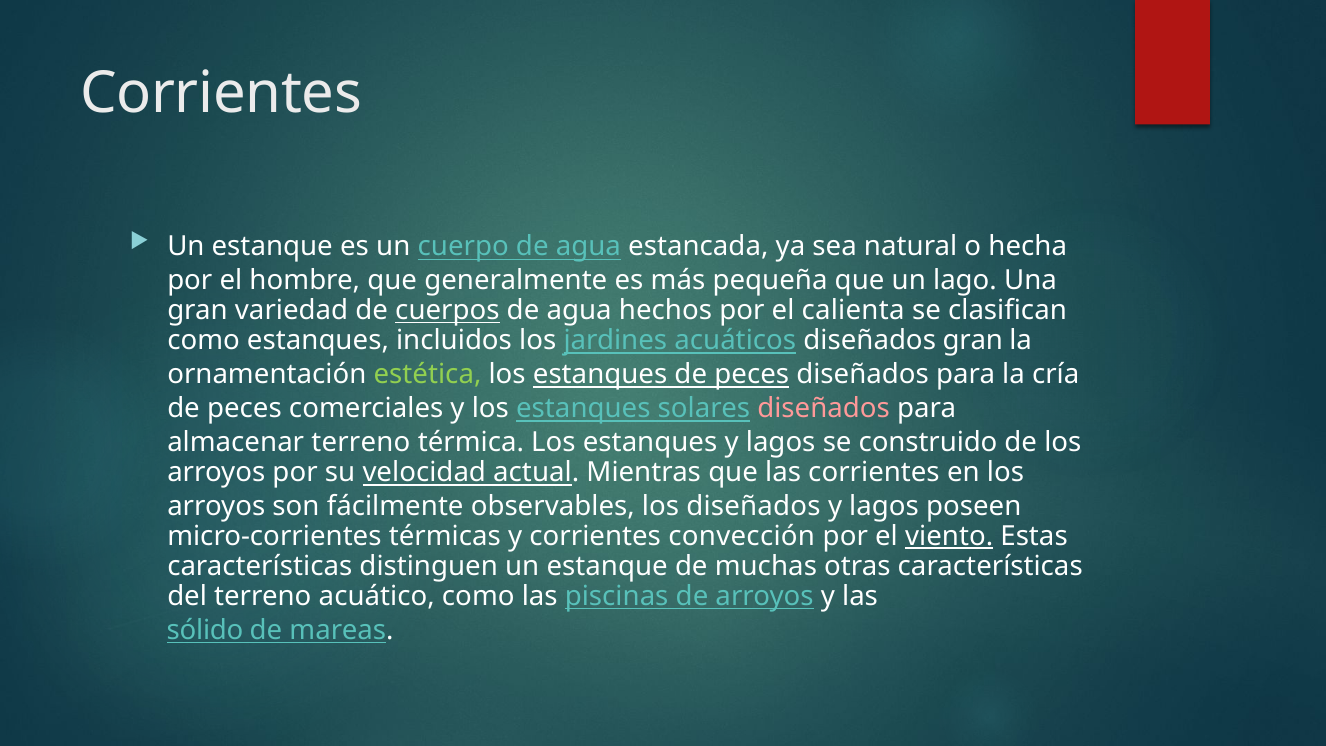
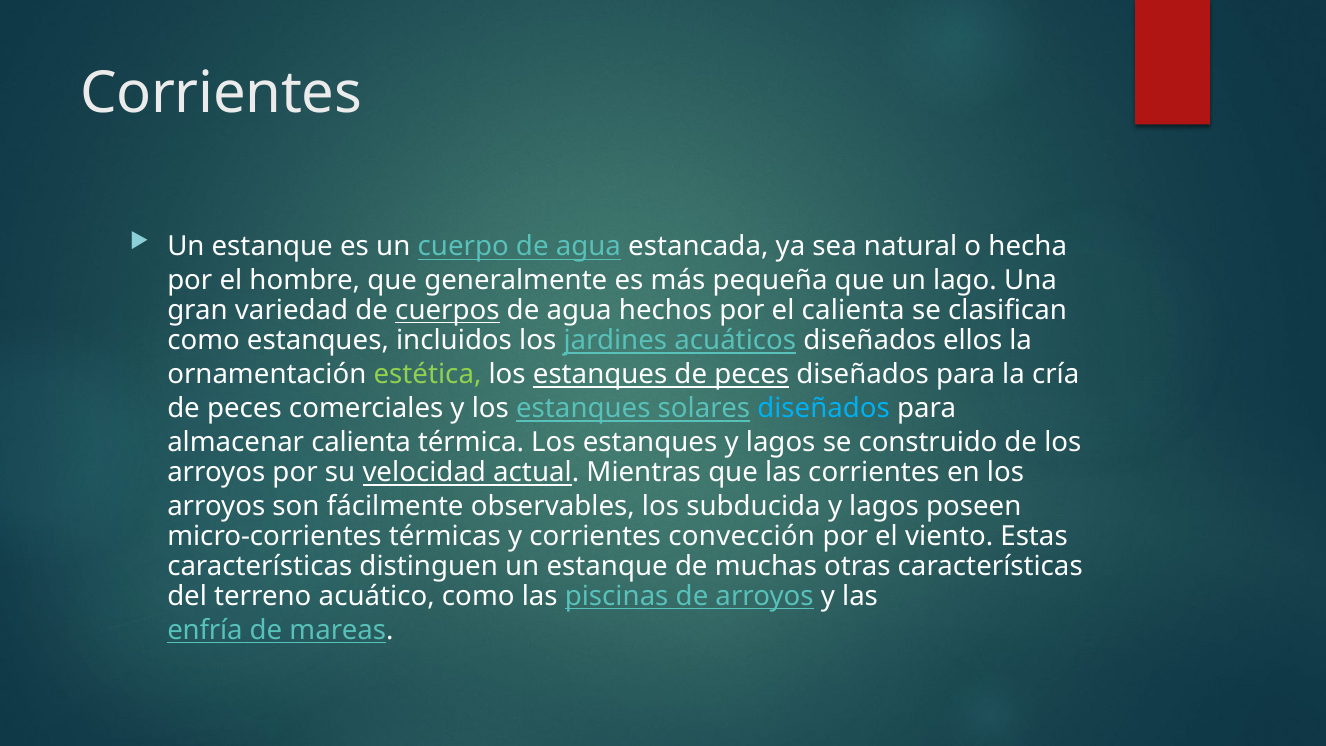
diseñados gran: gran -> ellos (973, 340)
diseñados colour: pink -> light blue (824, 409)
almacenar terreno: terreno -> calienta (361, 443)
los diseñados: diseñados -> subducida (754, 506)
viento underline: present -> none (949, 536)
sólido: sólido -> enfría (205, 630)
